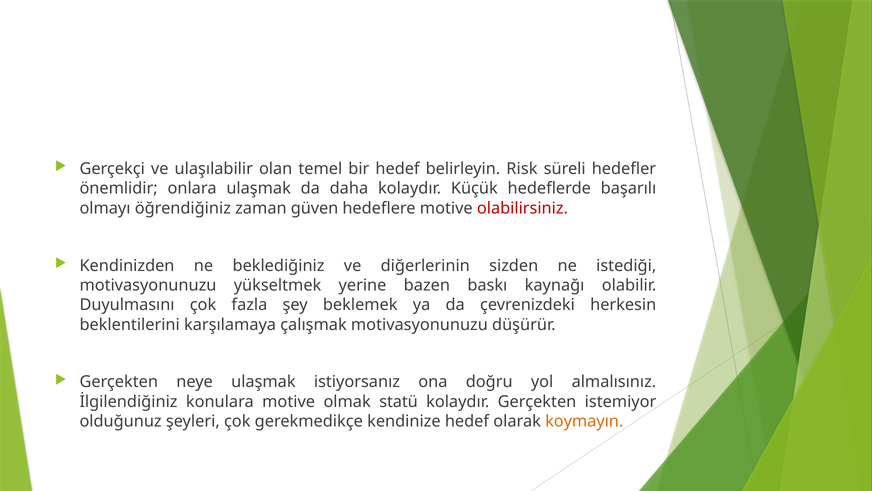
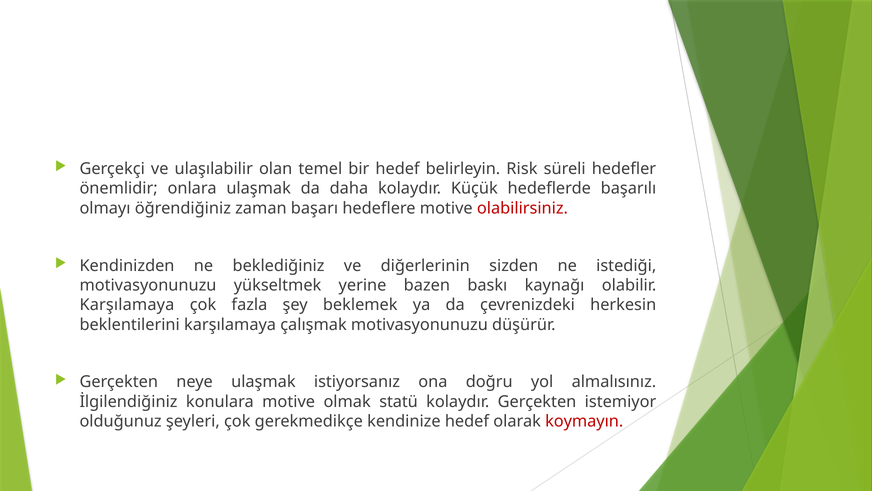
güven: güven -> başarı (314, 208)
Duyulmasını: Duyulmasını -> Karşılamaya (127, 305)
koymayın colour: orange -> red (584, 421)
